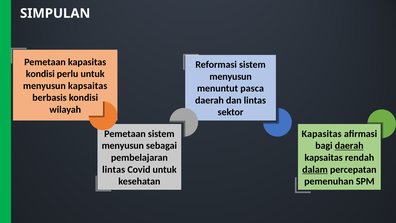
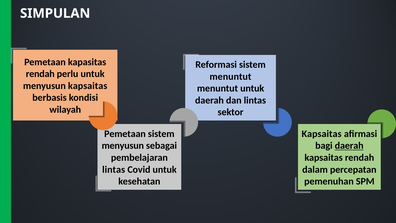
kondisi: kondisi -> rendah (40, 74)
menyusun: menyusun -> menuntut (230, 76)
menuntut pasca: pasca -> untuk (252, 88)
Kapasitas: Kapasitas -> Kapsaitas (322, 134)
dalam underline: present -> none (315, 169)
